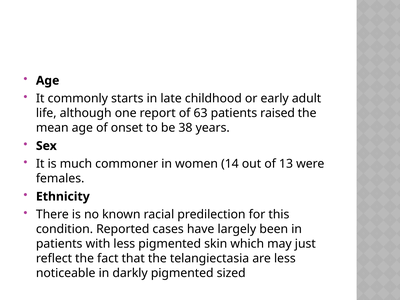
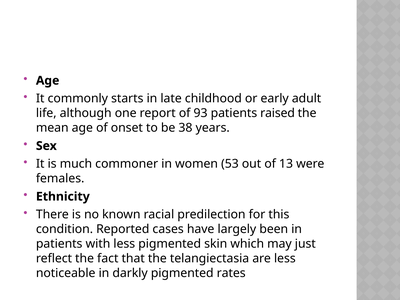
63: 63 -> 93 (201, 113)
14: 14 -> 53 (230, 164)
sized: sized -> rates (231, 273)
